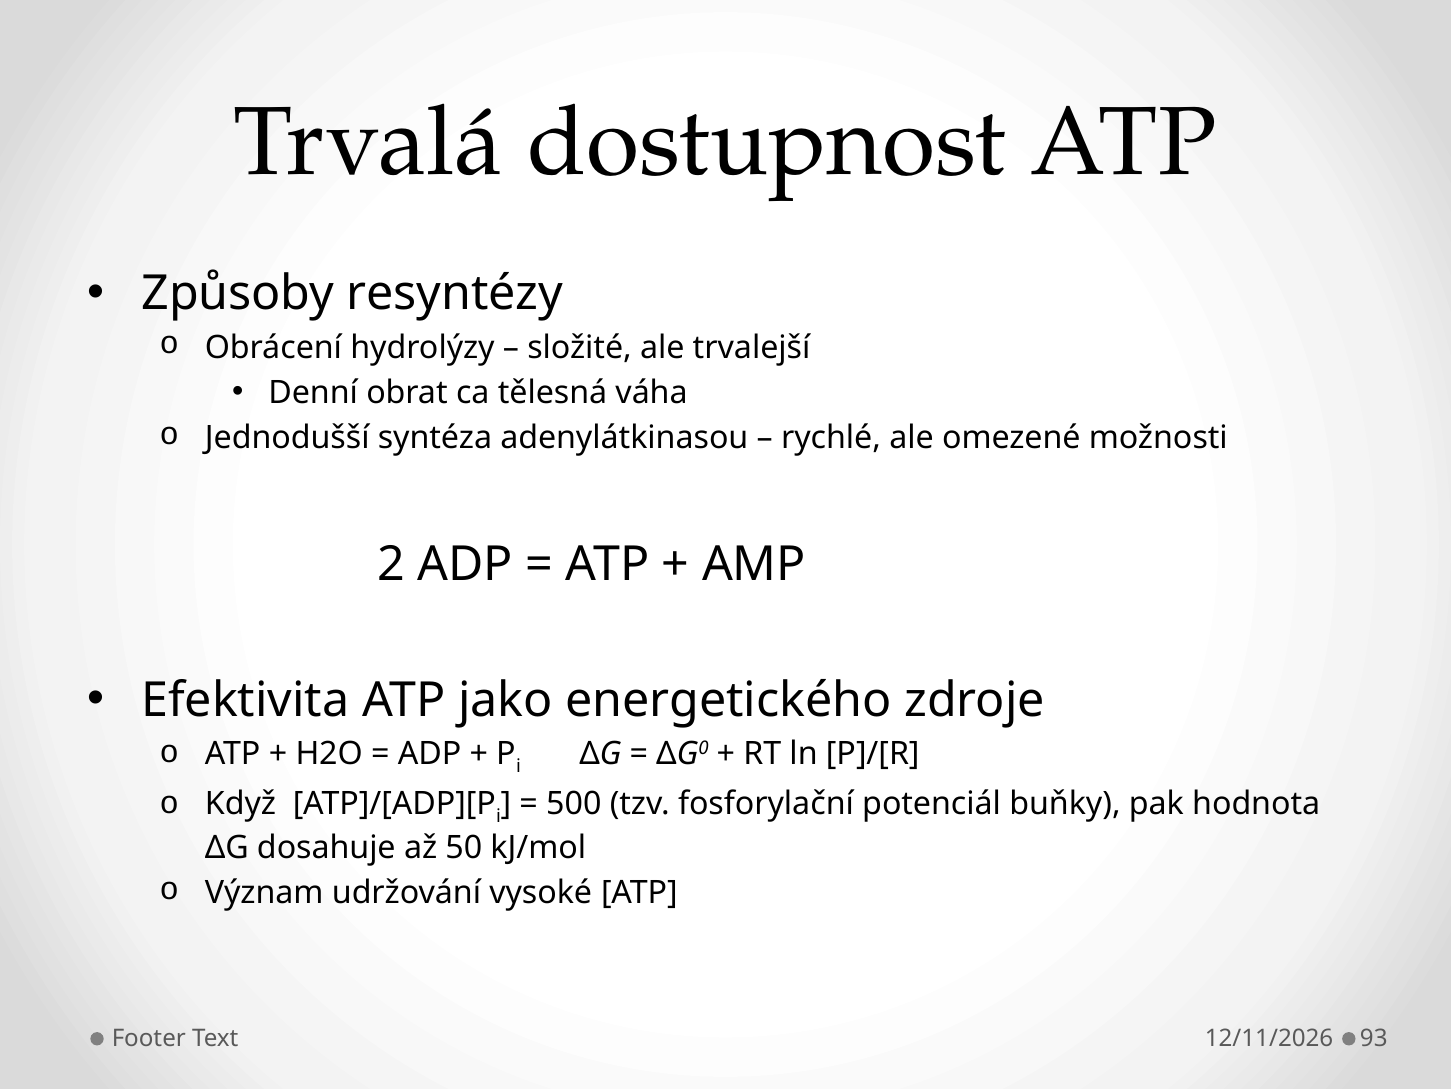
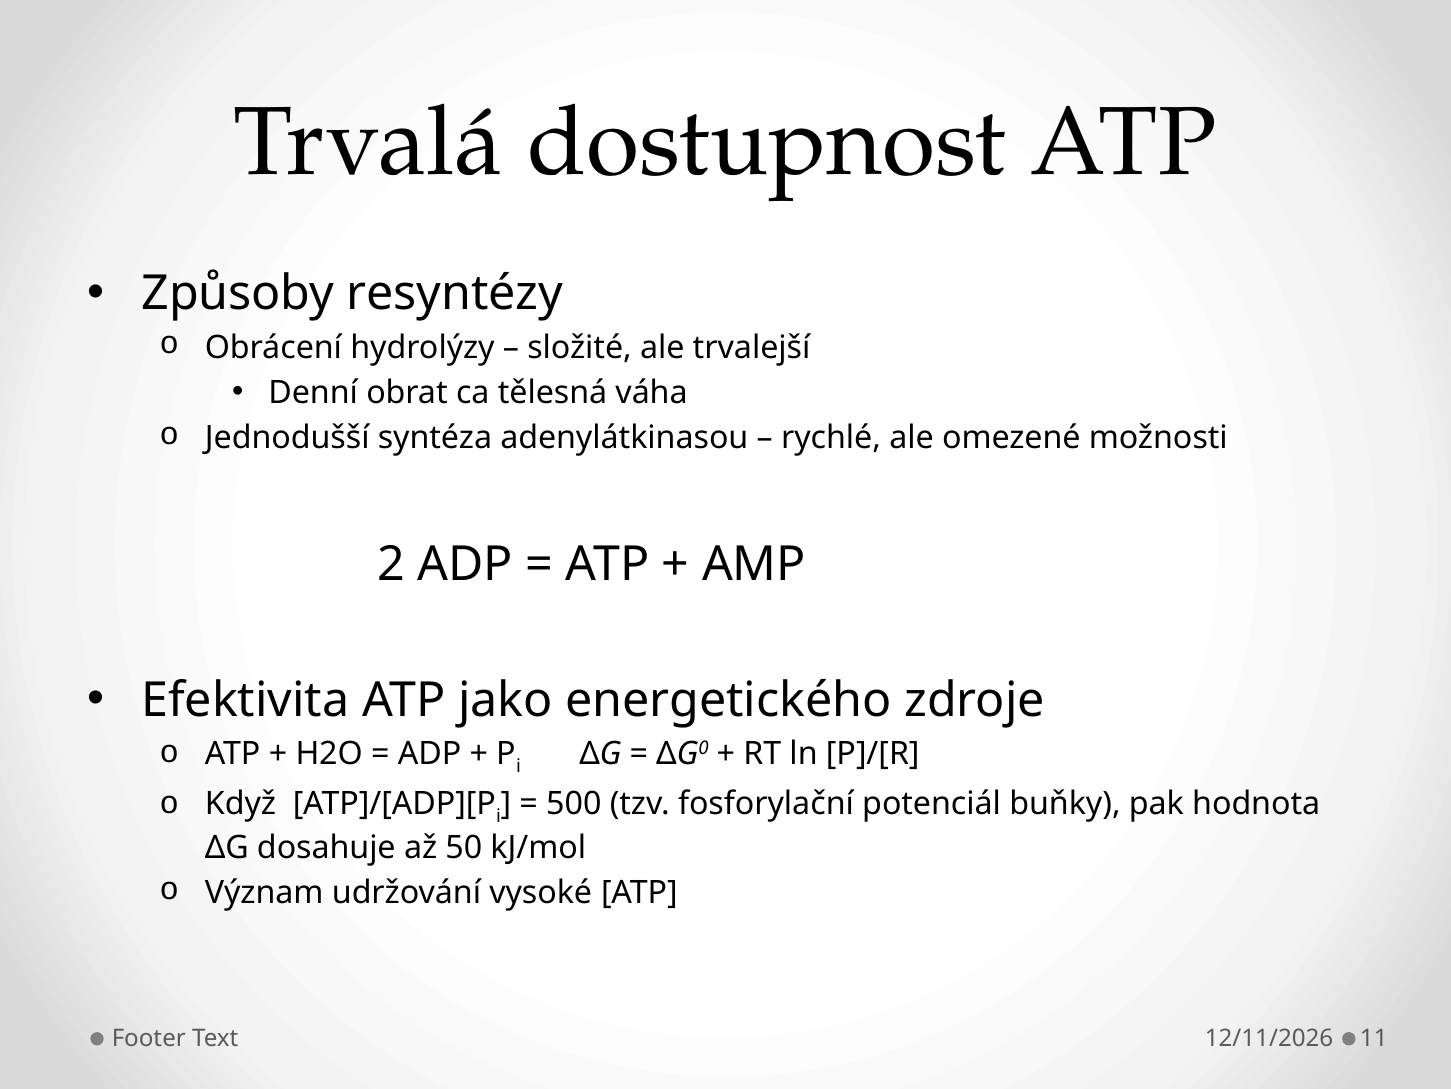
93: 93 -> 11 (1374, 1037)
